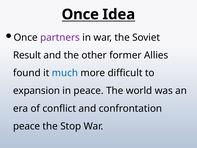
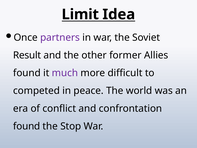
Once: Once -> Limit (80, 14)
much colour: blue -> purple (65, 73)
expansion: expansion -> competed (36, 91)
peace: peace -> found (27, 126)
